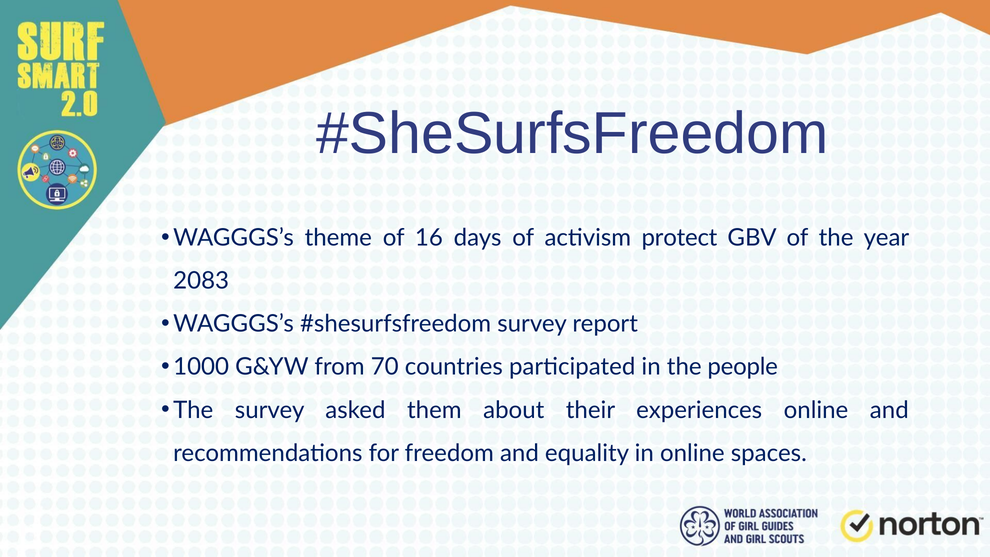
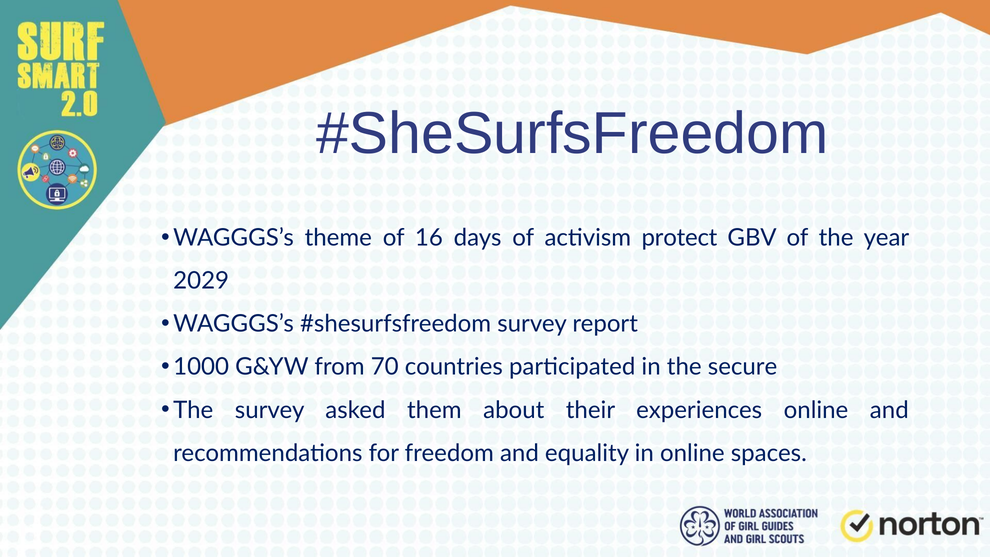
2083: 2083 -> 2029 (201, 281)
people: people -> secure (743, 367)
